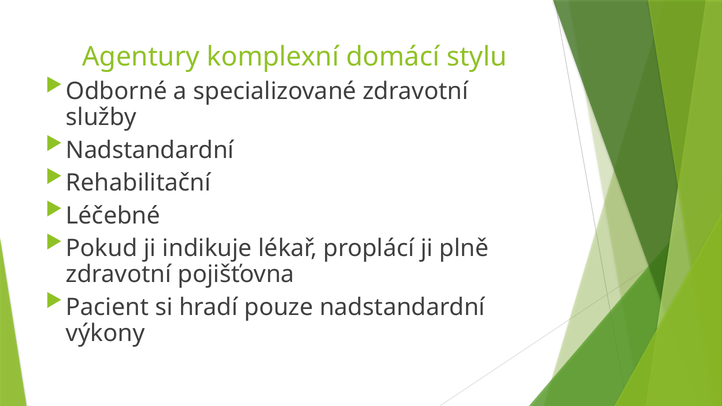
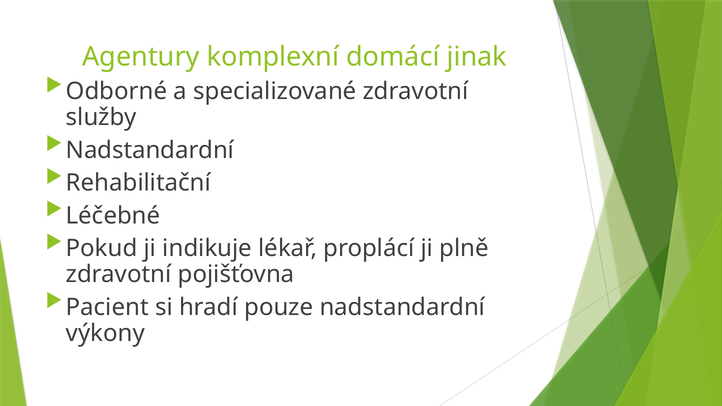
stylu: stylu -> jinak (477, 57)
